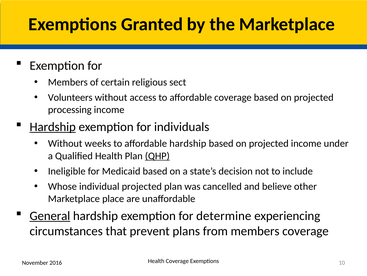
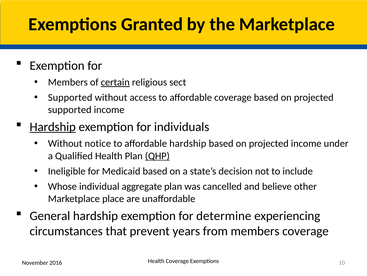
certain underline: none -> present (115, 82)
Volunteers: Volunteers -> Supported (70, 97)
processing: processing -> supported (70, 110)
weeks: weeks -> notice (98, 143)
individual projected: projected -> aggregate (142, 186)
General underline: present -> none (50, 215)
plans: plans -> years (186, 231)
